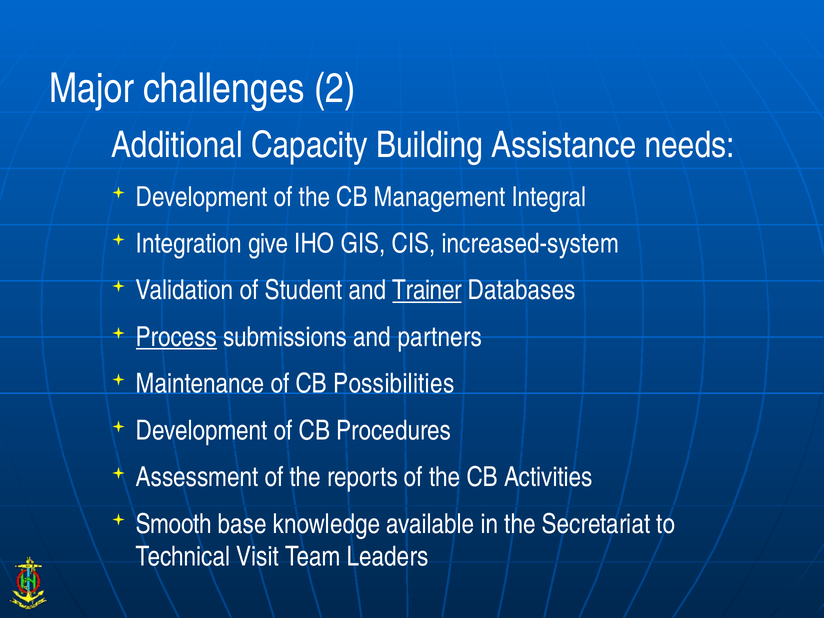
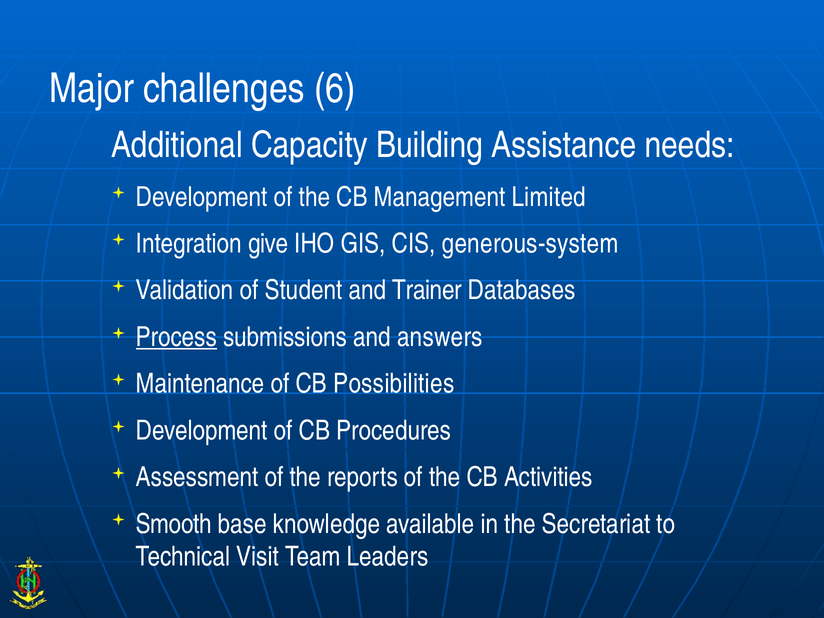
2: 2 -> 6 (335, 89)
Integral: Integral -> Limited (549, 197)
increased-system: increased-system -> generous-system (530, 244)
Trainer underline: present -> none (427, 290)
partners: partners -> answers (440, 337)
